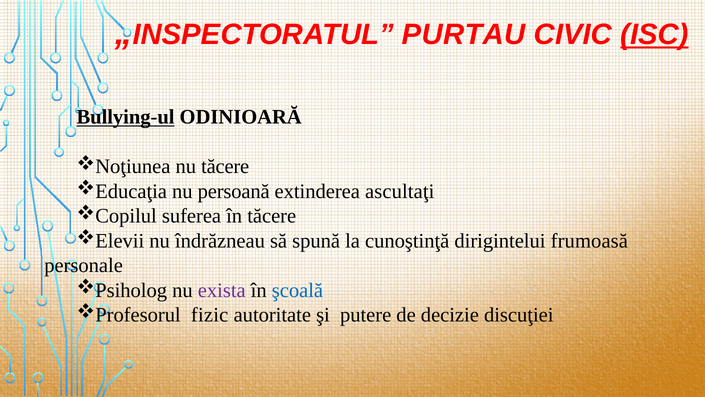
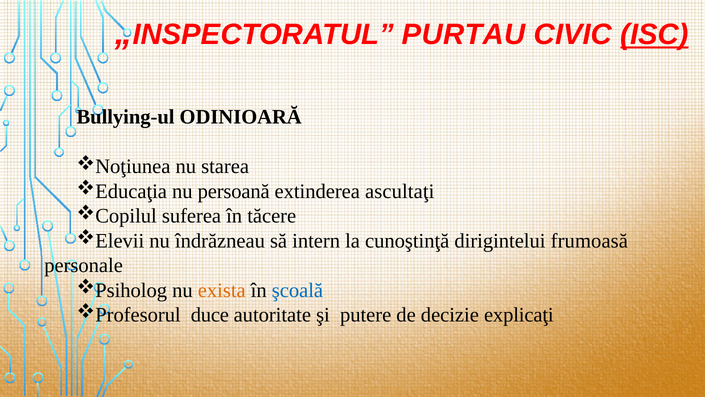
Bullying-ul underline: present -> none (126, 117)
nu tăcere: tăcere -> starea (225, 166)
spună: spună -> intern (316, 241)
exista colour: purple -> orange (222, 290)
fizic: fizic -> duce (210, 315)
discuţiei: discuţiei -> explicaţi (519, 315)
